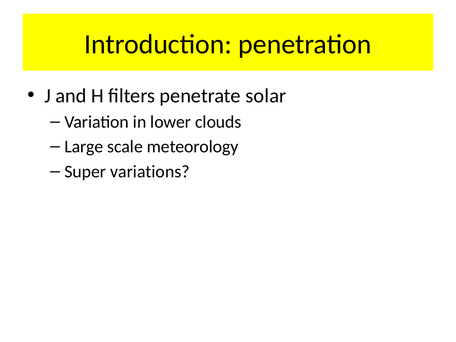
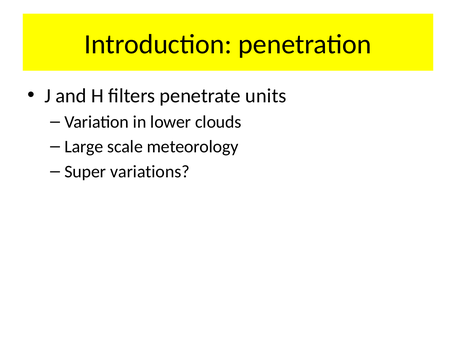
solar: solar -> units (266, 96)
